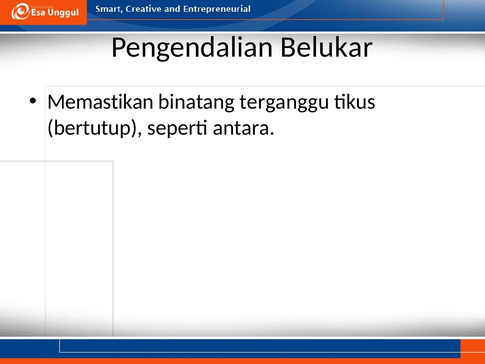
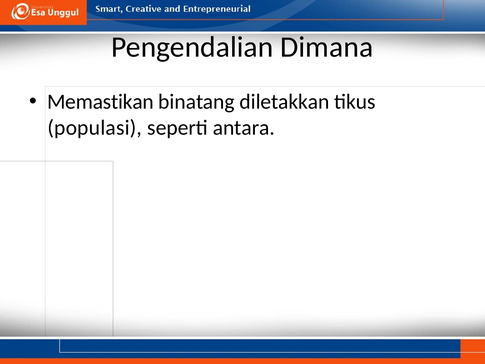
Belukar: Belukar -> Dimana (327, 47)
terganggu: terganggu -> diletakkan (285, 102)
bertutup: bertutup -> populasi (95, 128)
